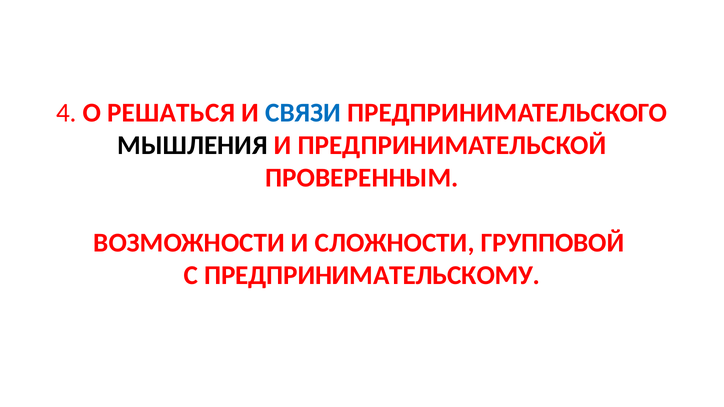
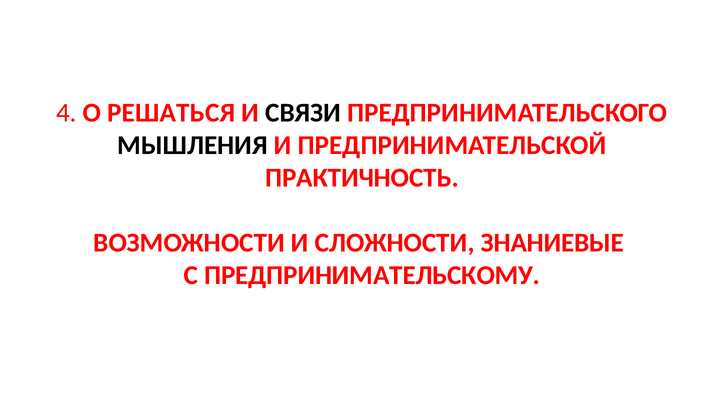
СВЯЗИ colour: blue -> black (303, 113)
ПРОВЕРЕННЫМ: ПРОВЕРЕННЫМ -> ПРАКТИЧНОСТЬ (362, 178)
ГРУППОВОЙ: ГРУППОВОЙ -> ЗНАНИЕВЫЕ (552, 243)
